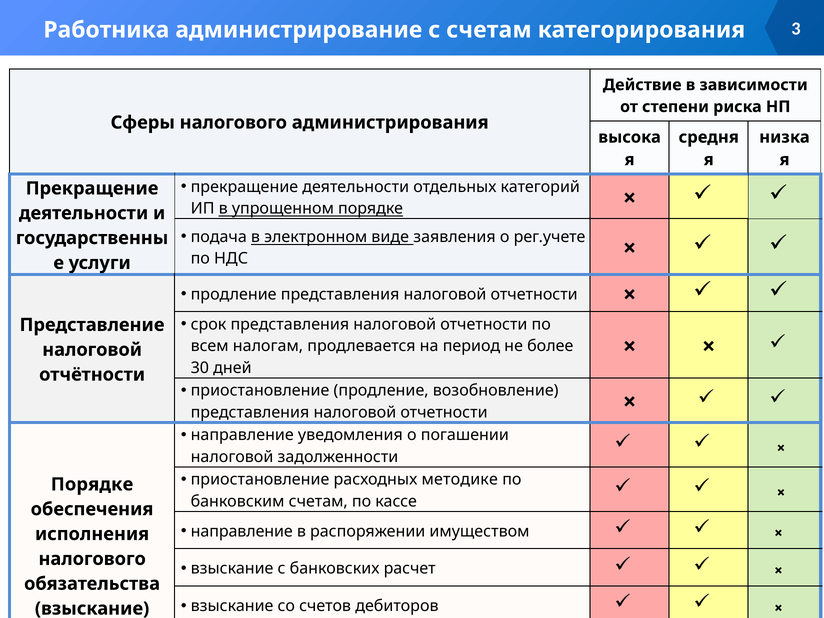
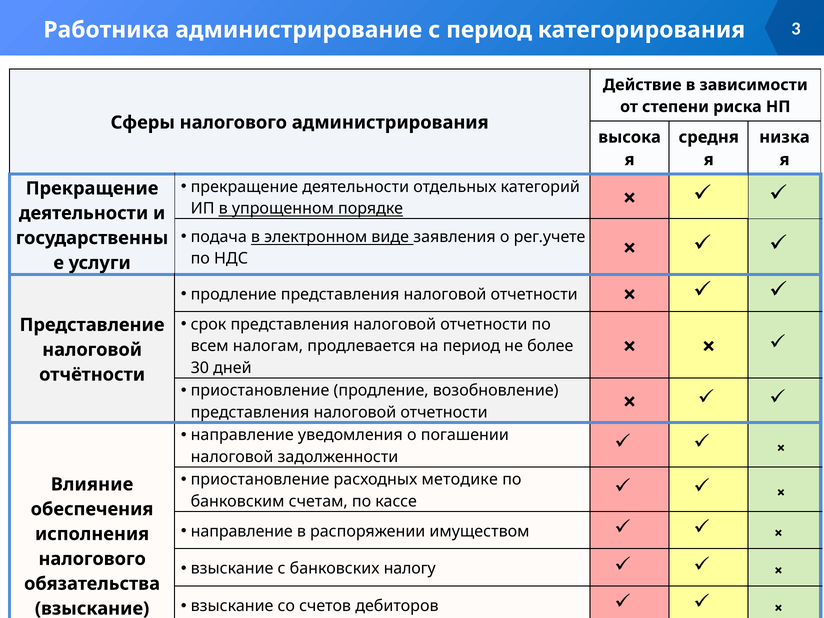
с счетам: счетам -> период (489, 30)
Порядке: Порядке -> Влияние (92, 484)
расчет: расчет -> налогу (410, 569)
